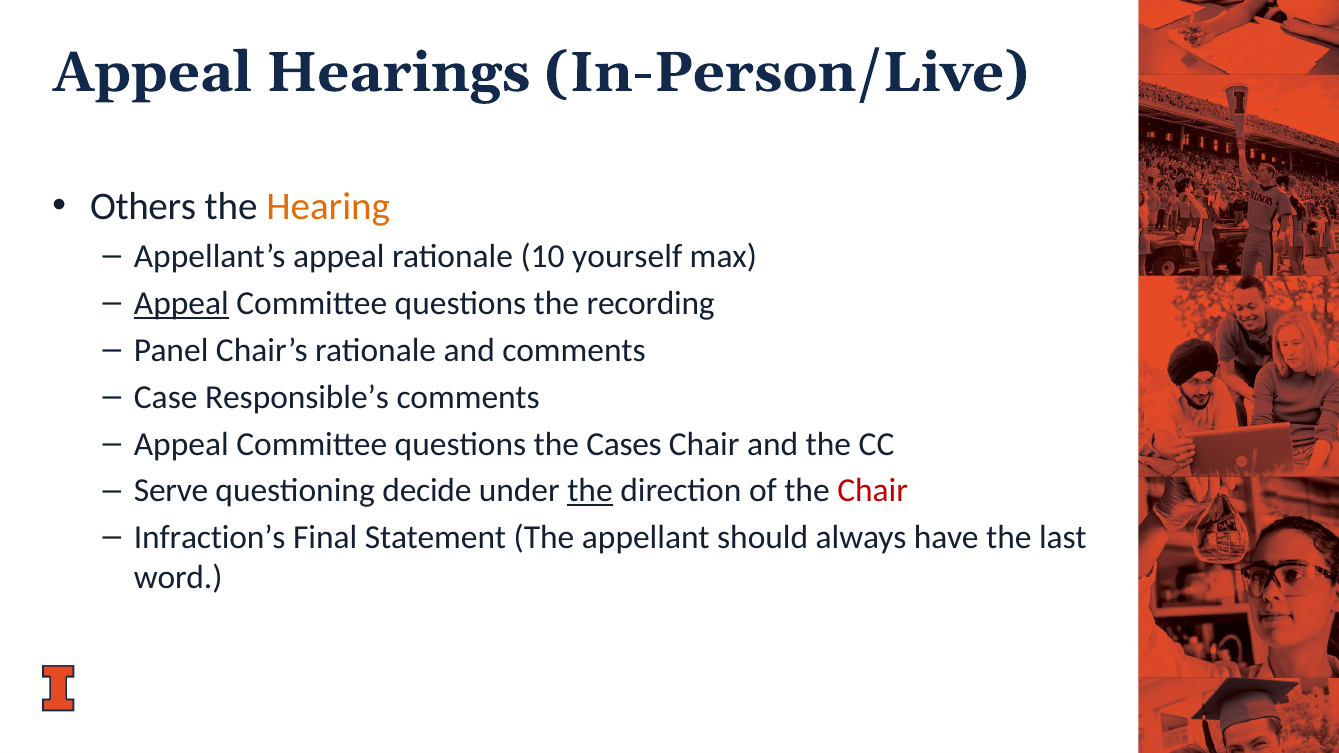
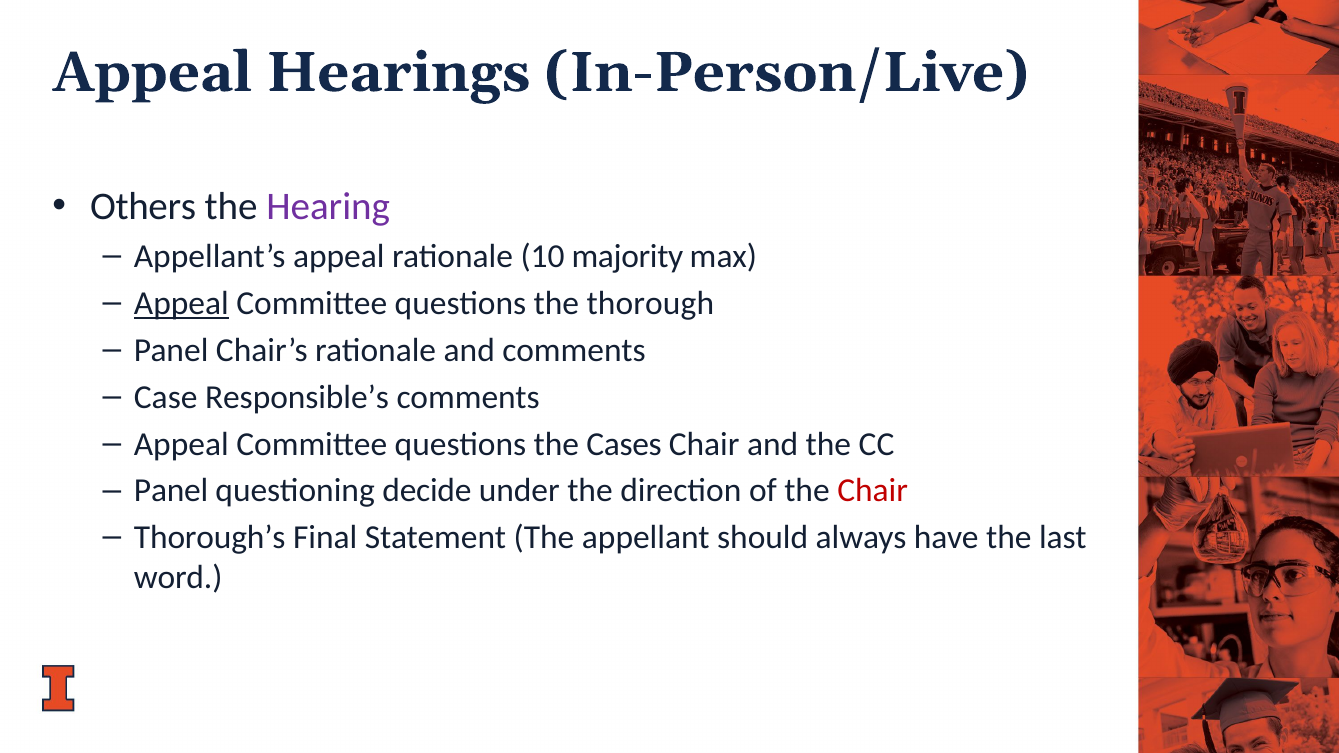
Hearing colour: orange -> purple (328, 207)
yourself: yourself -> majority (627, 257)
recording: recording -> thorough (650, 304)
Serve: Serve -> Panel (171, 491)
the underline: present -> none (590, 491)
Infraction’s: Infraction’s -> Thorough’s (210, 538)
